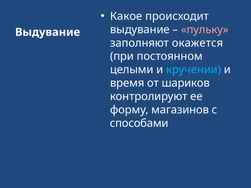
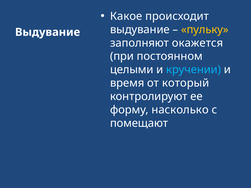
пульку colour: pink -> yellow (205, 30)
шариков: шариков -> который (186, 83)
магазинов: магазинов -> насколько (180, 110)
способами: способами -> помещают (139, 123)
